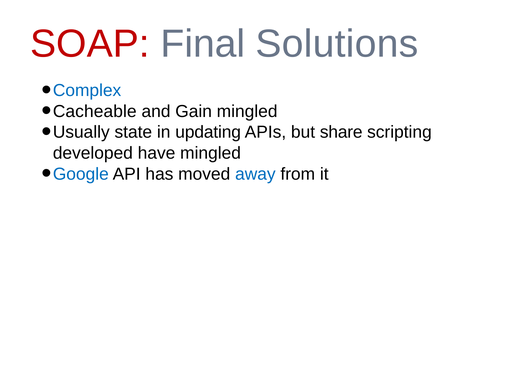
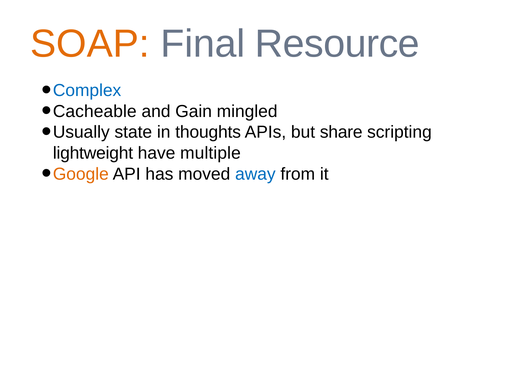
SOAP colour: red -> orange (90, 44)
Solutions: Solutions -> Resource (337, 44)
updating: updating -> thoughts (208, 132)
developed: developed -> lightweight (93, 153)
have mingled: mingled -> multiple (210, 153)
Google colour: blue -> orange (81, 174)
